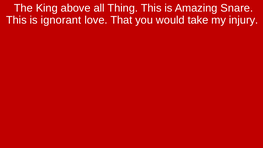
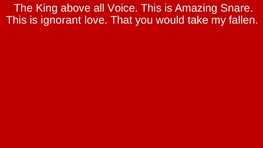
Thing: Thing -> Voice (123, 8)
injury: injury -> fallen (244, 20)
